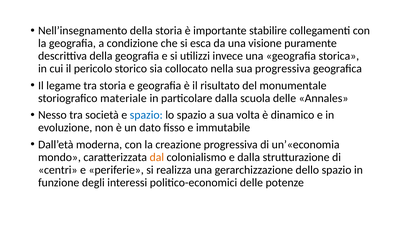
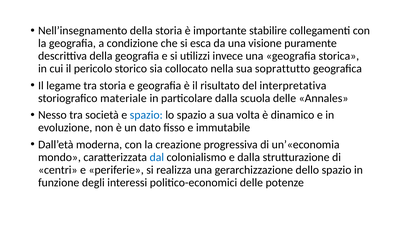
sua progressiva: progressiva -> soprattutto (283, 69)
monumentale: monumentale -> interpretativa (293, 85)
dal colour: orange -> blue (157, 157)
